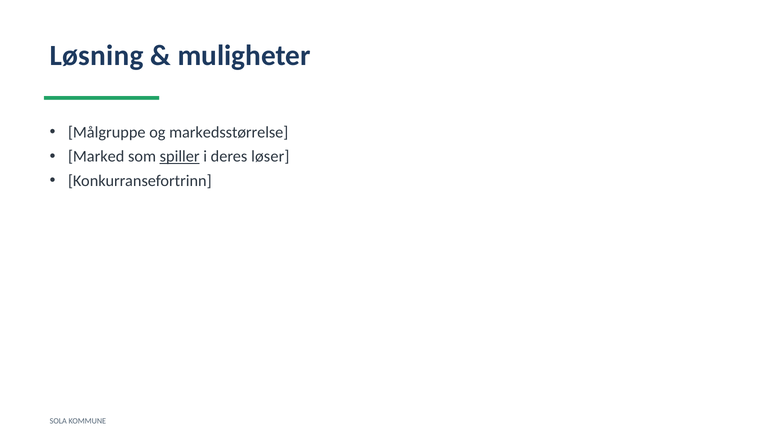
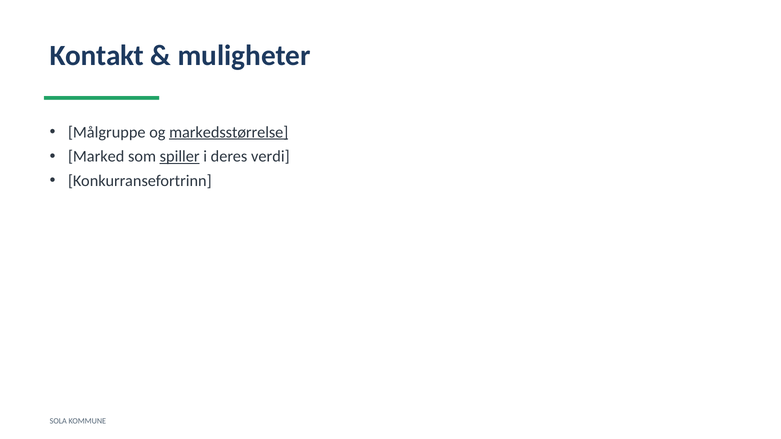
Løsning: Løsning -> Kontakt (97, 56)
markedsstørrelse underline: none -> present (229, 132)
løser: løser -> verdi (270, 157)
